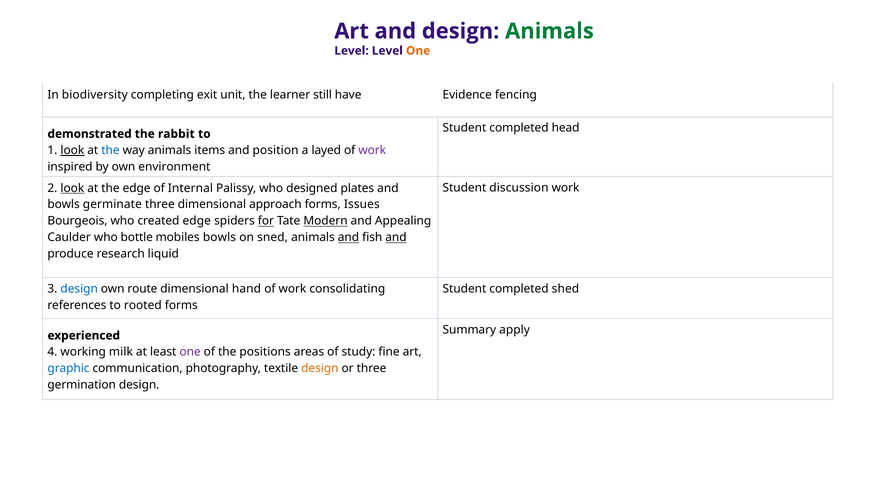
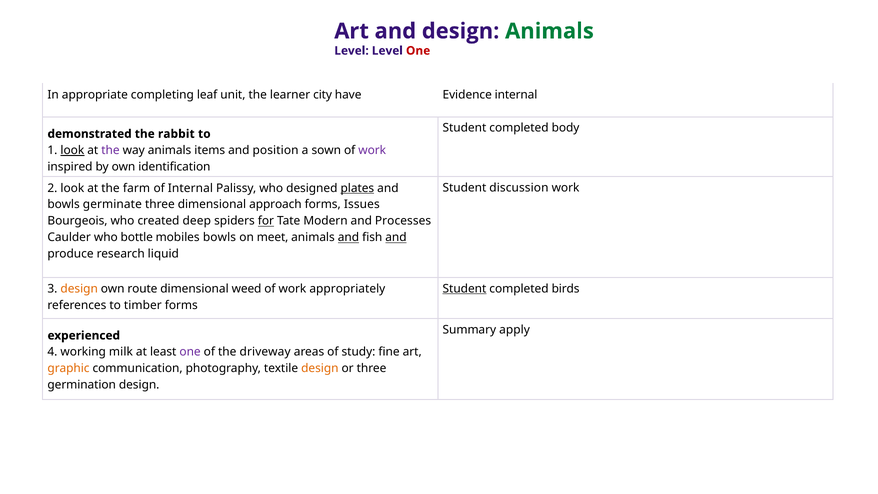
One colour: orange -> red (418, 51)
biodiversity: biodiversity -> appropriate (95, 95)
exit: exit -> leaf (207, 95)
still: still -> city (323, 95)
Evidence fencing: fencing -> internal (516, 95)
head: head -> body (566, 128)
the colour: blue -> purple (110, 150)
layed: layed -> sown (326, 150)
environment: environment -> identification (174, 167)
look underline: present -> none (72, 188)
the edge: edge -> farm (137, 188)
plates underline: none -> present (357, 188)
created edge: edge -> deep (197, 221)
Modern underline: present -> none (326, 221)
Appealing: Appealing -> Processes (403, 221)
sned: sned -> meet (273, 237)
Student underline: none -> present (464, 289)
shed: shed -> birds (566, 289)
design colour: blue -> orange (79, 289)
hand: hand -> weed (247, 289)
consolidating: consolidating -> appropriately (347, 289)
rooted: rooted -> timber (143, 305)
positions: positions -> driveway (265, 352)
graphic colour: blue -> orange (68, 368)
